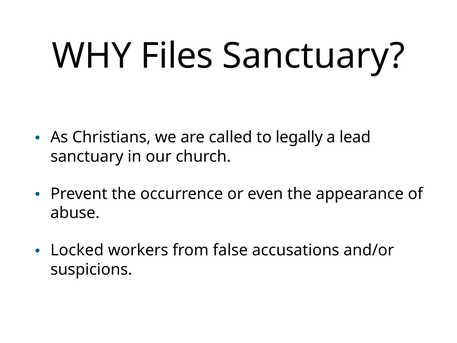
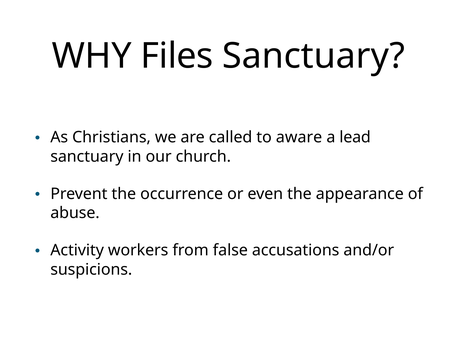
legally: legally -> aware (299, 137)
Locked: Locked -> Activity (77, 250)
